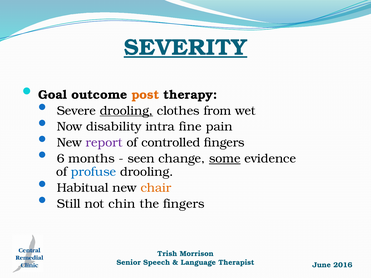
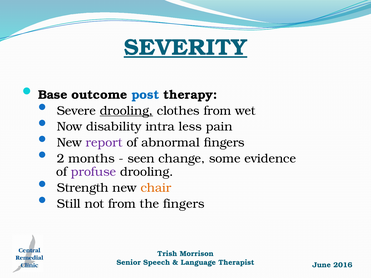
Goal: Goal -> Base (53, 95)
post colour: orange -> blue (145, 95)
fine: fine -> less (190, 127)
controlled: controlled -> abnormal (171, 143)
6: 6 -> 2 (61, 159)
some underline: present -> none (225, 159)
profuse colour: blue -> purple (94, 172)
Habitual: Habitual -> Strength (83, 188)
not chin: chin -> from (122, 204)
